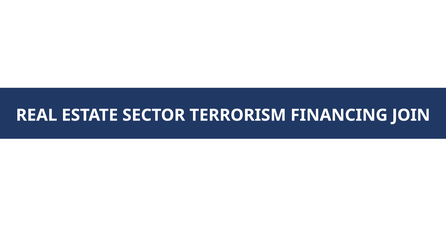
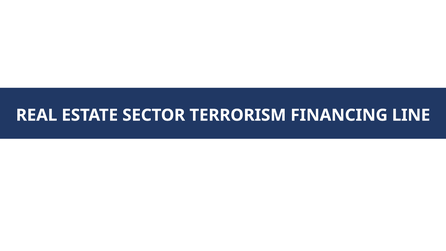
JOIN: JOIN -> LINE (411, 115)
